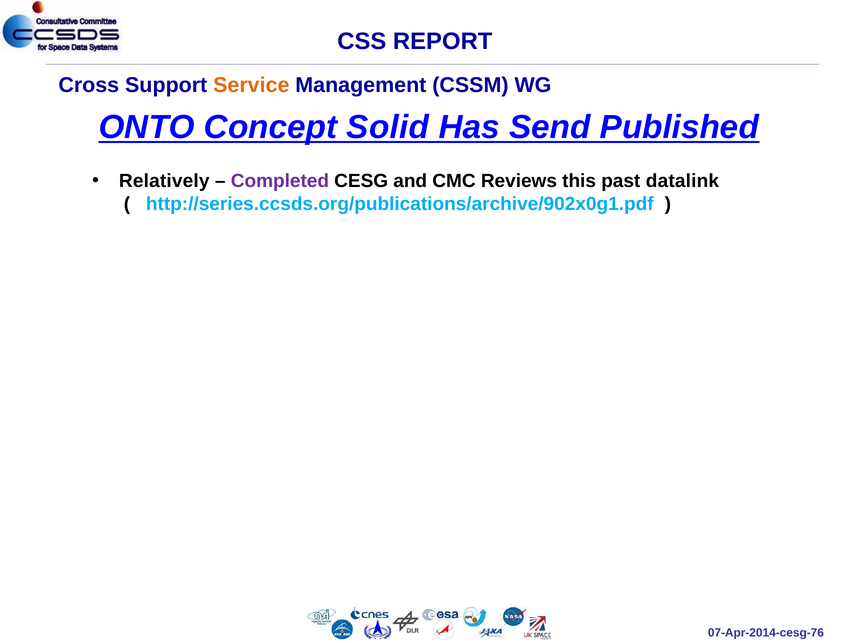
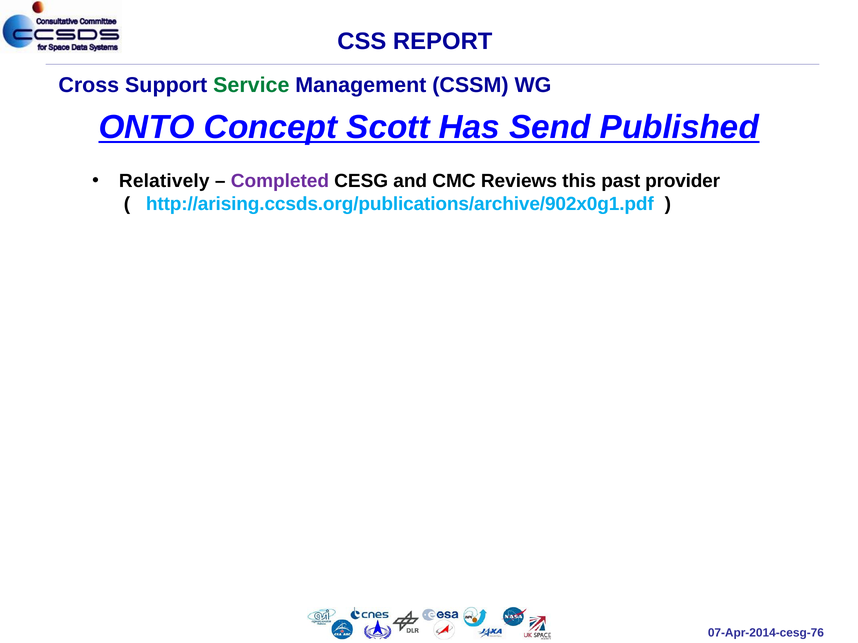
Service colour: orange -> green (251, 85)
Solid: Solid -> Scott (388, 127)
datalink: datalink -> provider (683, 181)
http://series.ccsds.org/publications/archive/902x0g1.pdf: http://series.ccsds.org/publications/archive/902x0g1.pdf -> http://arising.ccsds.org/publications/archive/902x0g1.pdf (400, 204)
